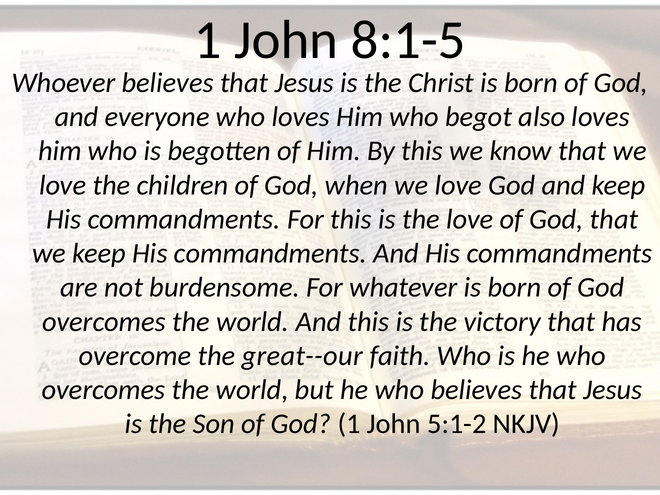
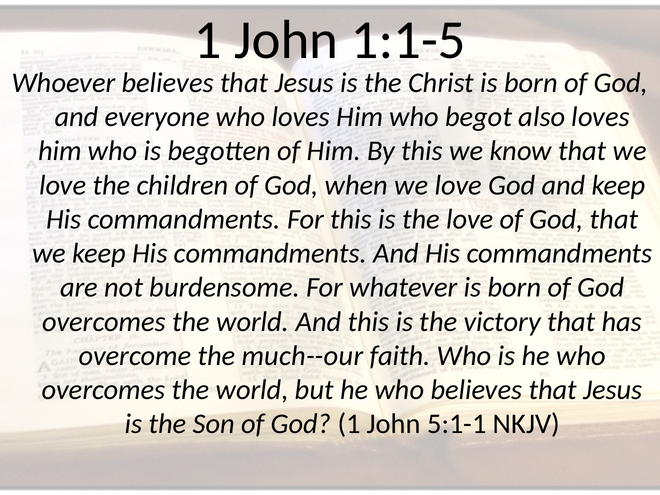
8:1-5: 8:1-5 -> 1:1-5 (408, 40)
great--our: great--our -> much--our (302, 356)
5:1-2: 5:1-2 -> 5:1-1 (457, 424)
